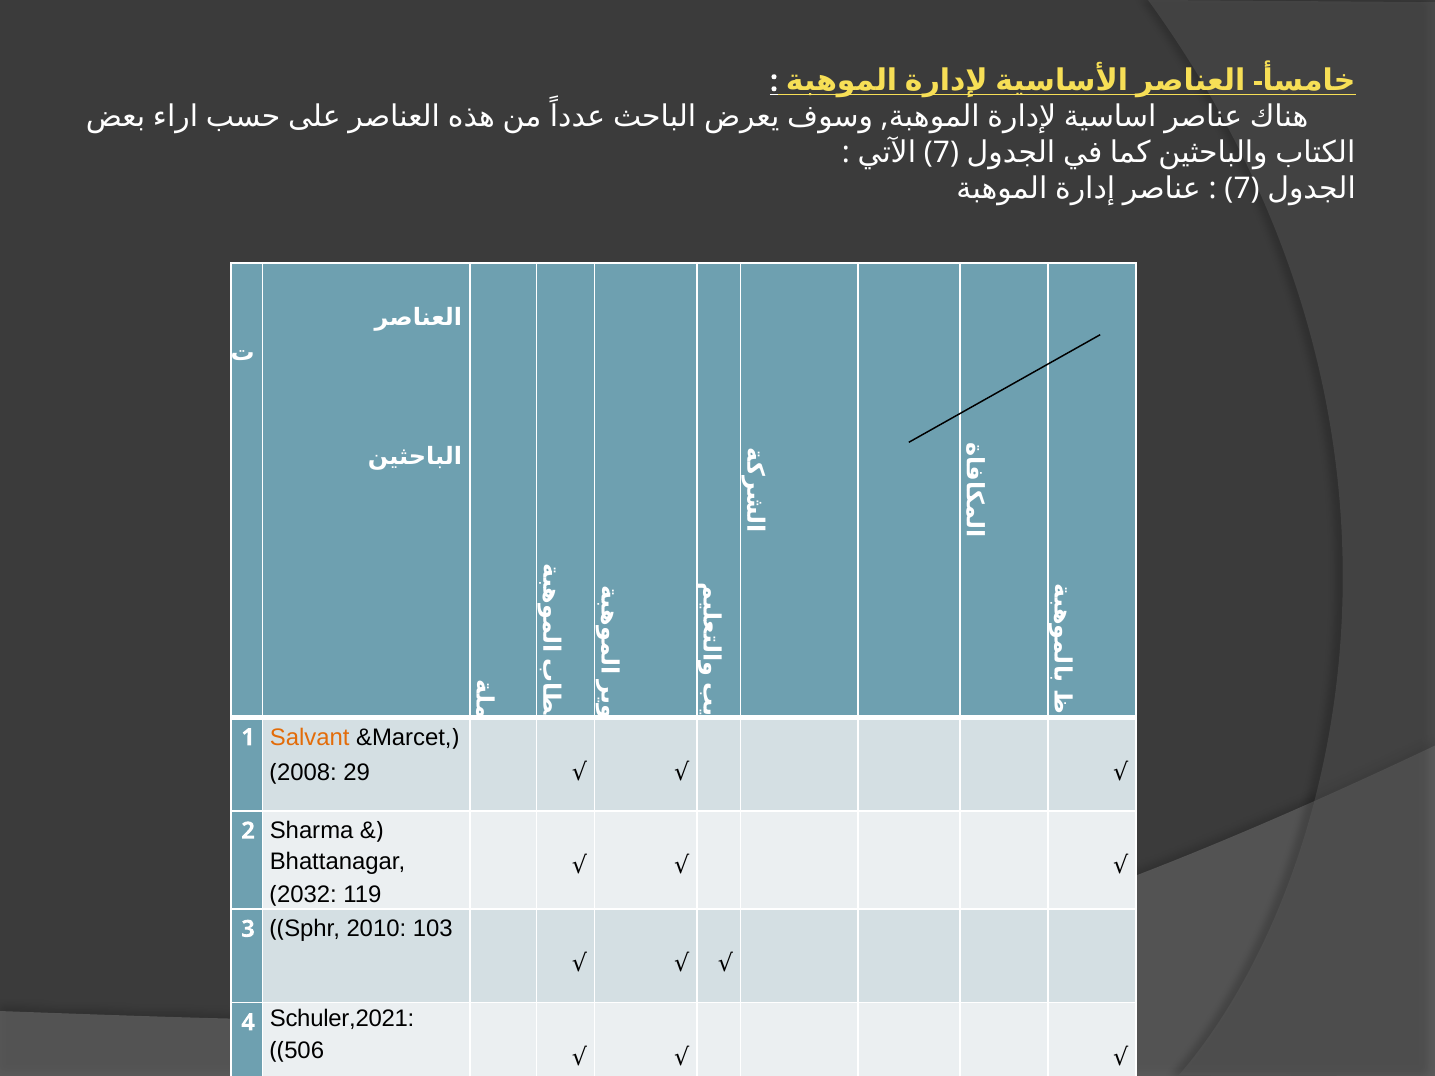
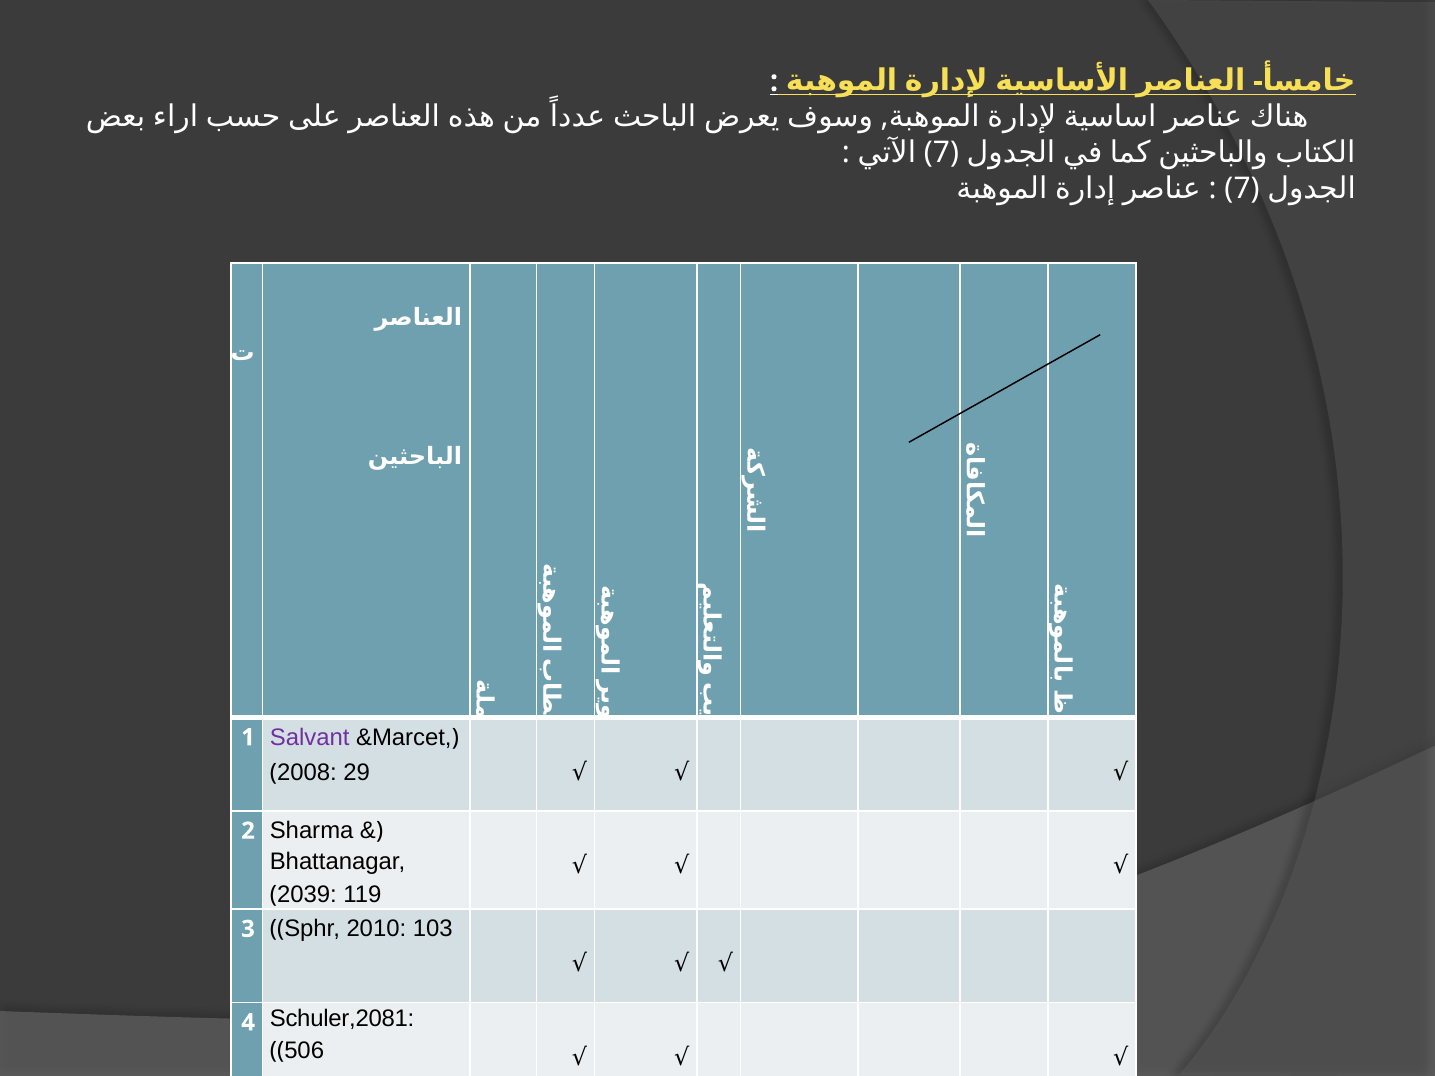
Salvant colour: orange -> purple (310, 738)
2032: 2032 -> 2039 (307, 894)
Schuler,2021: Schuler,2021 -> Schuler,2081 (342, 1018)
